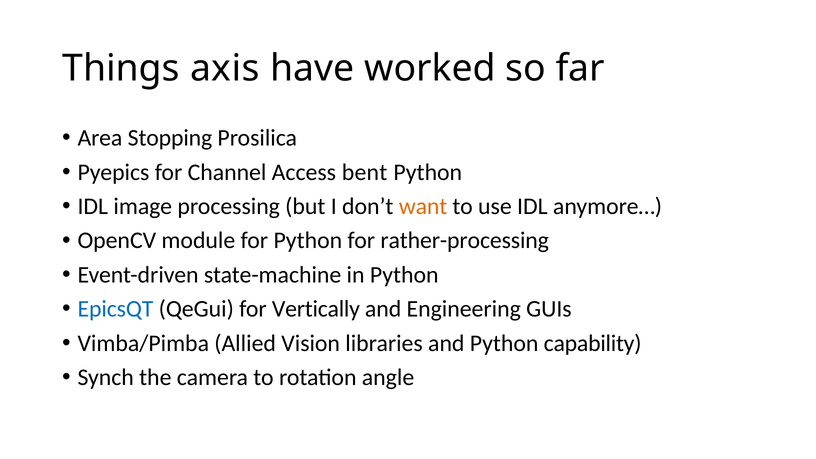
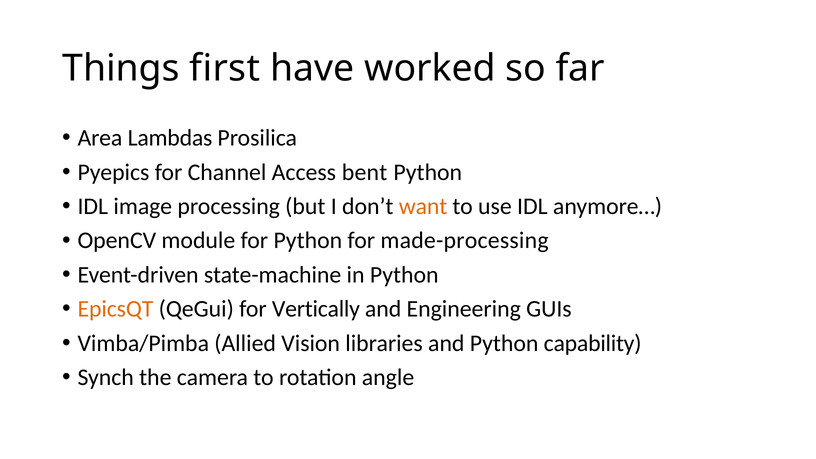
axis: axis -> first (225, 69)
Stopping: Stopping -> Lambdas (170, 138)
rather-processing: rather-processing -> made-processing (464, 241)
EpicsQT colour: blue -> orange (115, 309)
